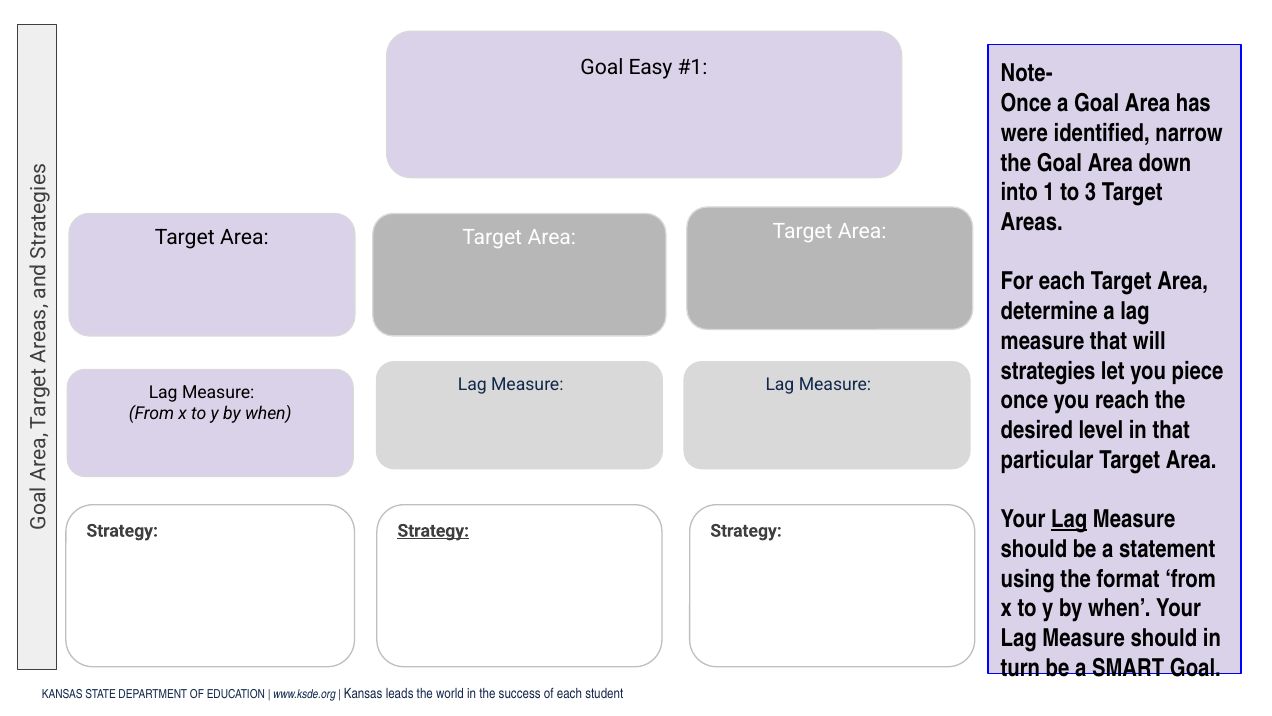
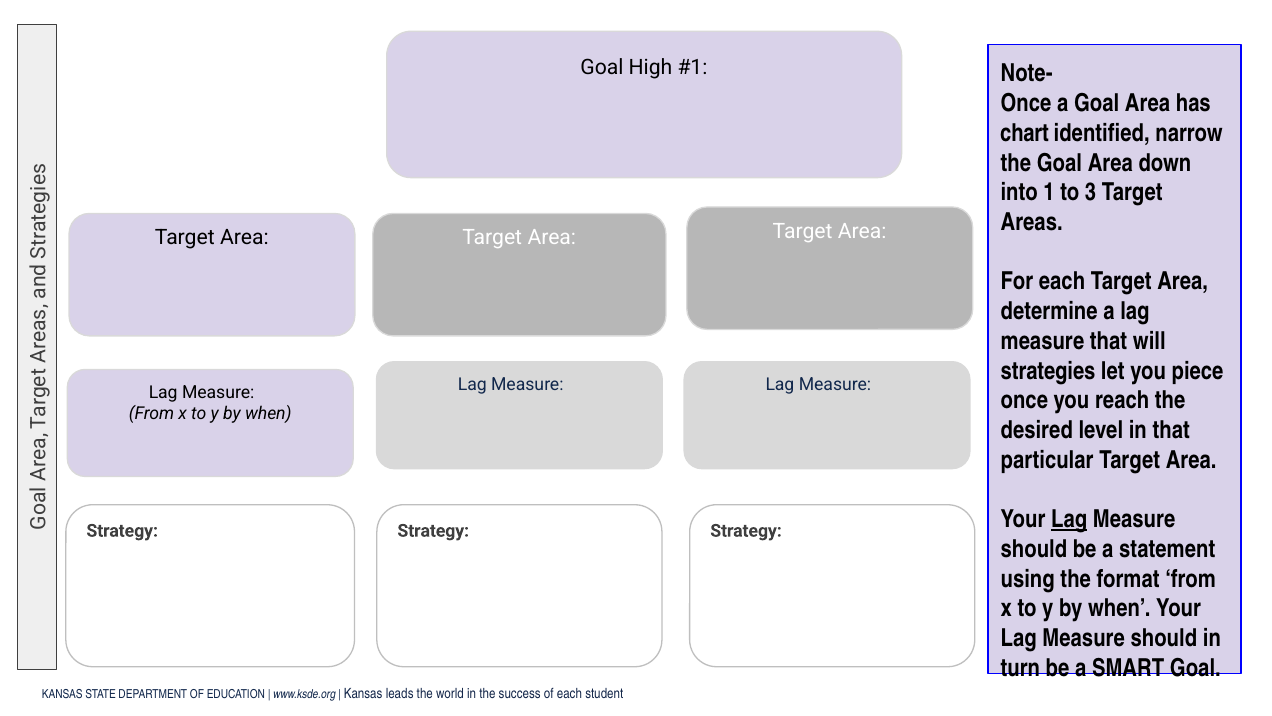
Easy: Easy -> High (650, 68)
were: were -> chart (1025, 133)
Strategy underline: present -> none (433, 530)
